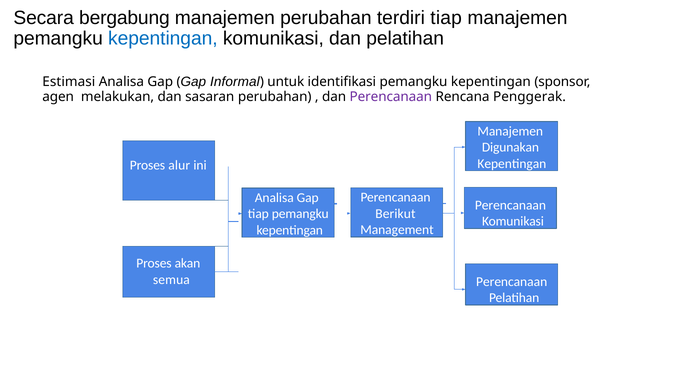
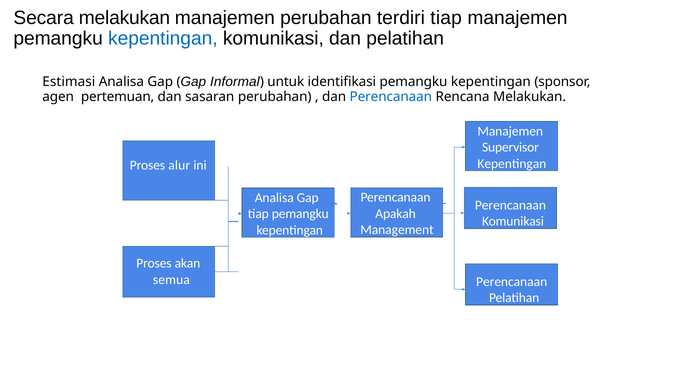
Secara bergabung: bergabung -> melakukan (124, 18)
melakukan: melakukan -> pertemuan (118, 97)
Perencanaan colour: purple -> blue (391, 97)
Rencana Penggerak: Penggerak -> Melakukan (530, 97)
Digunakan: Digunakan -> Supervisor (510, 148)
Berikut: Berikut -> Apakah (396, 214)
